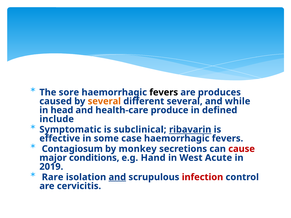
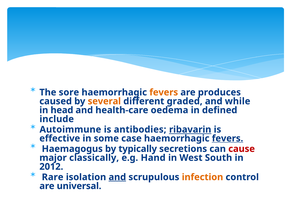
fevers colour: black -> orange (164, 92)
different several: several -> graded (185, 101)
produce: produce -> oedema (169, 110)
Symptomatic: Symptomatic -> Autoimmune (70, 130)
subclinical: subclinical -> antibodies (140, 130)
fevers underline: none -> present (228, 139)
Contagiosum: Contagiosum -> Haemagogus (72, 149)
monkey: monkey -> typically (138, 149)
conditions: conditions -> classically (94, 158)
Acute: Acute -> South (219, 158)
2019: 2019 -> 2012 (51, 167)
infection colour: red -> orange (202, 177)
cervicitis: cervicitis -> universal (79, 186)
